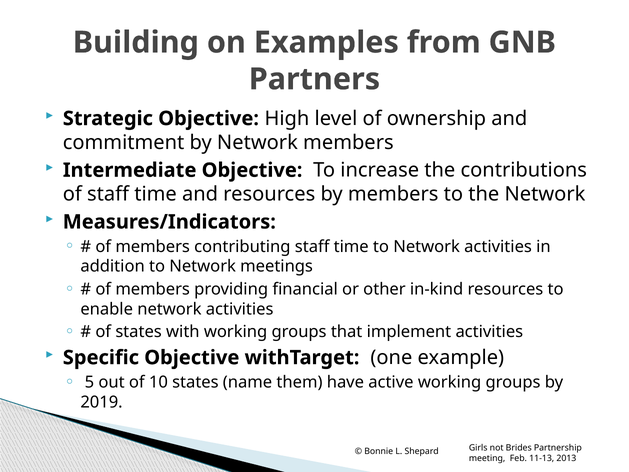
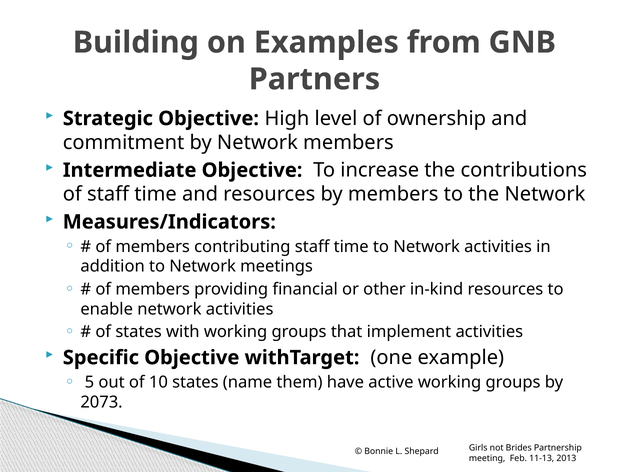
2019: 2019 -> 2073 (102, 402)
